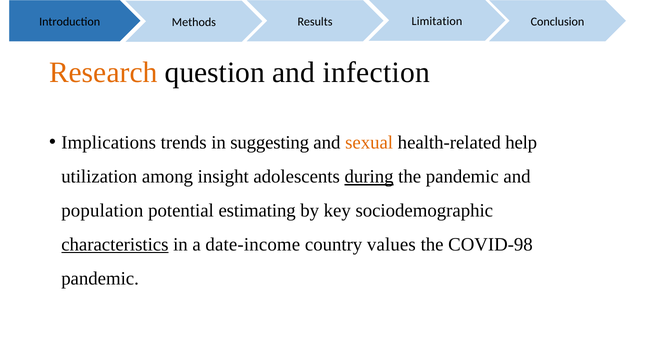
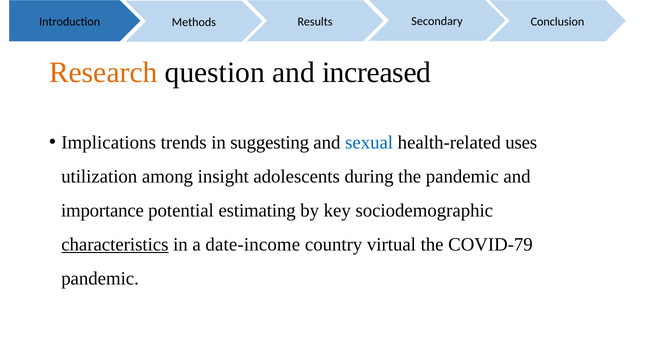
Limitation: Limitation -> Secondary (437, 21)
infection: infection -> increased (377, 72)
sexual colour: orange -> blue (369, 143)
help: help -> uses (521, 143)
during underline: present -> none (369, 177)
population: population -> importance (102, 210)
values: values -> virtual (391, 244)
COVID-98: COVID-98 -> COVID-79 (491, 244)
